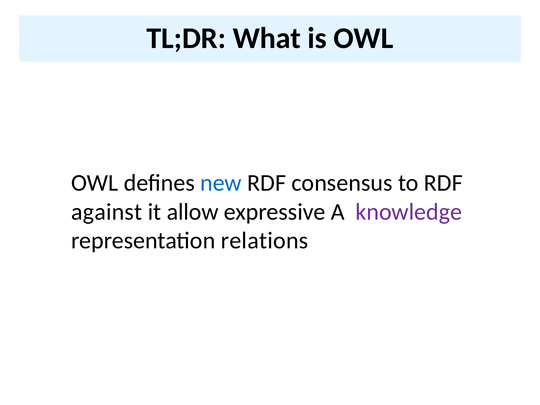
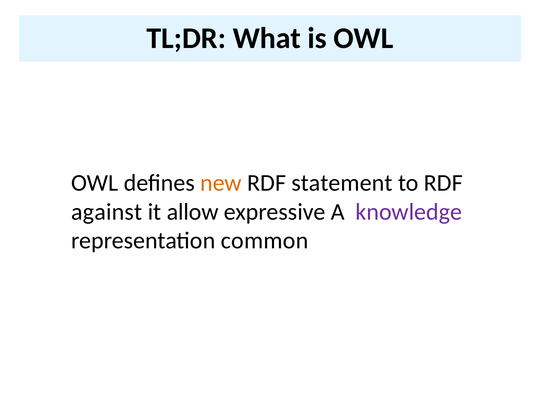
new colour: blue -> orange (221, 183)
consensus: consensus -> statement (342, 183)
relations: relations -> common (265, 241)
